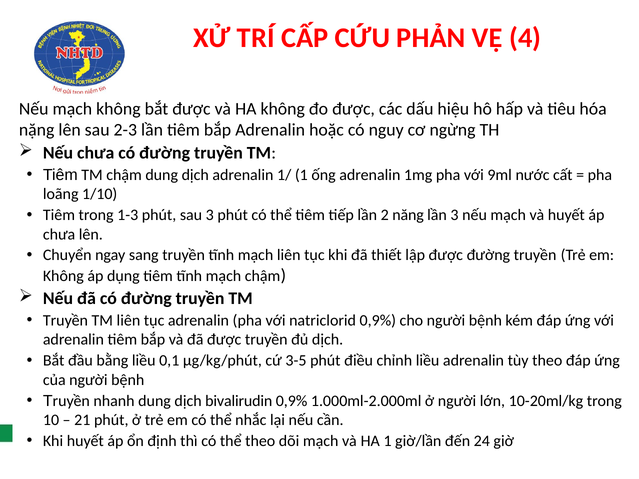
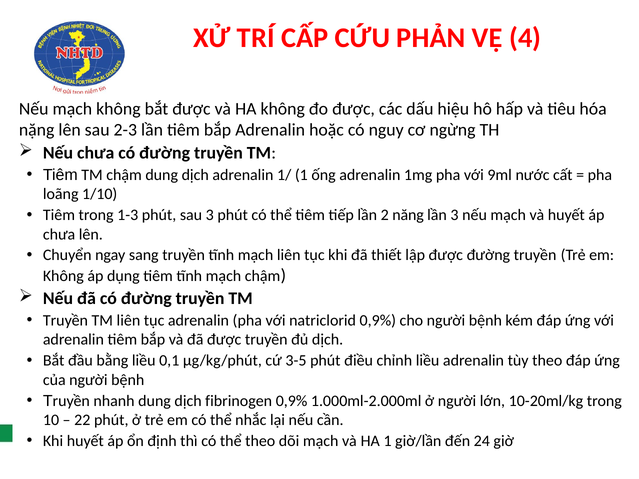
bivalirudin: bivalirudin -> fibrinogen (239, 401)
21: 21 -> 22 (82, 420)
